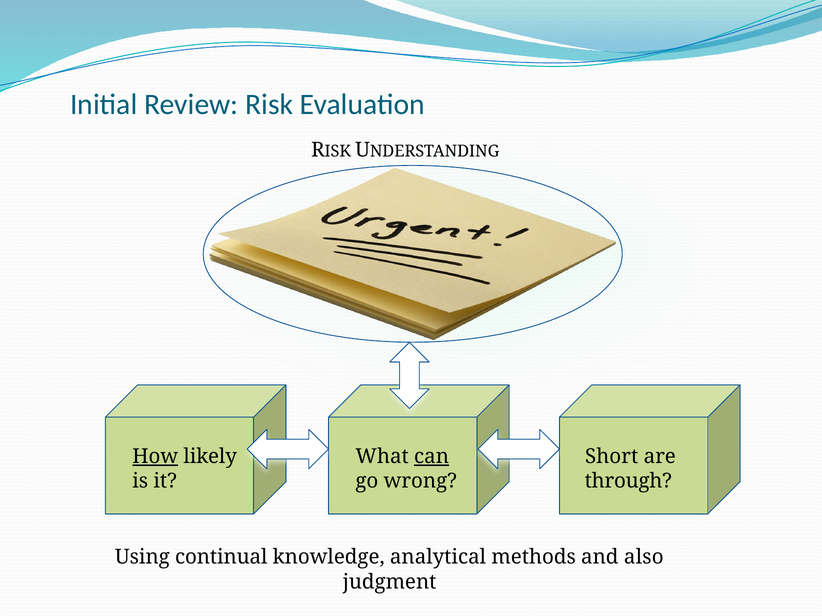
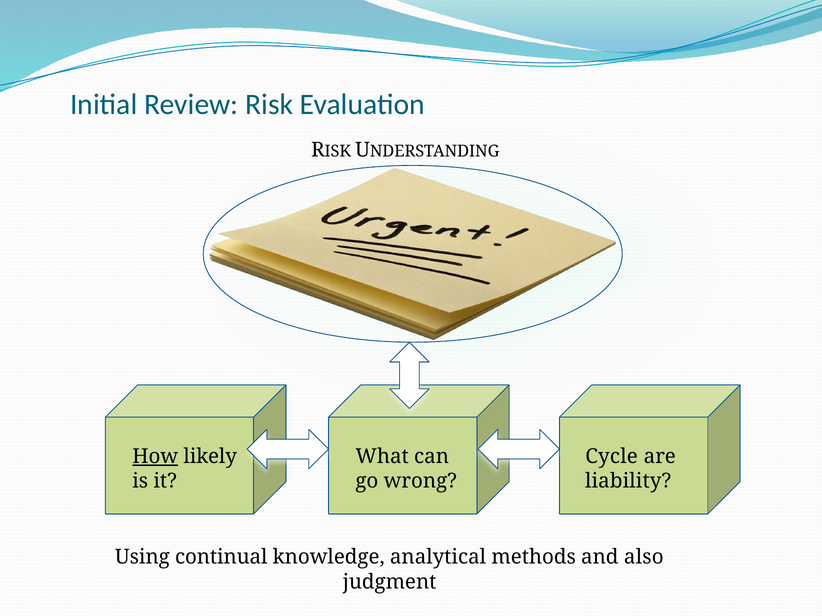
can underline: present -> none (432, 457)
Short: Short -> Cycle (612, 457)
through: through -> liability (628, 482)
